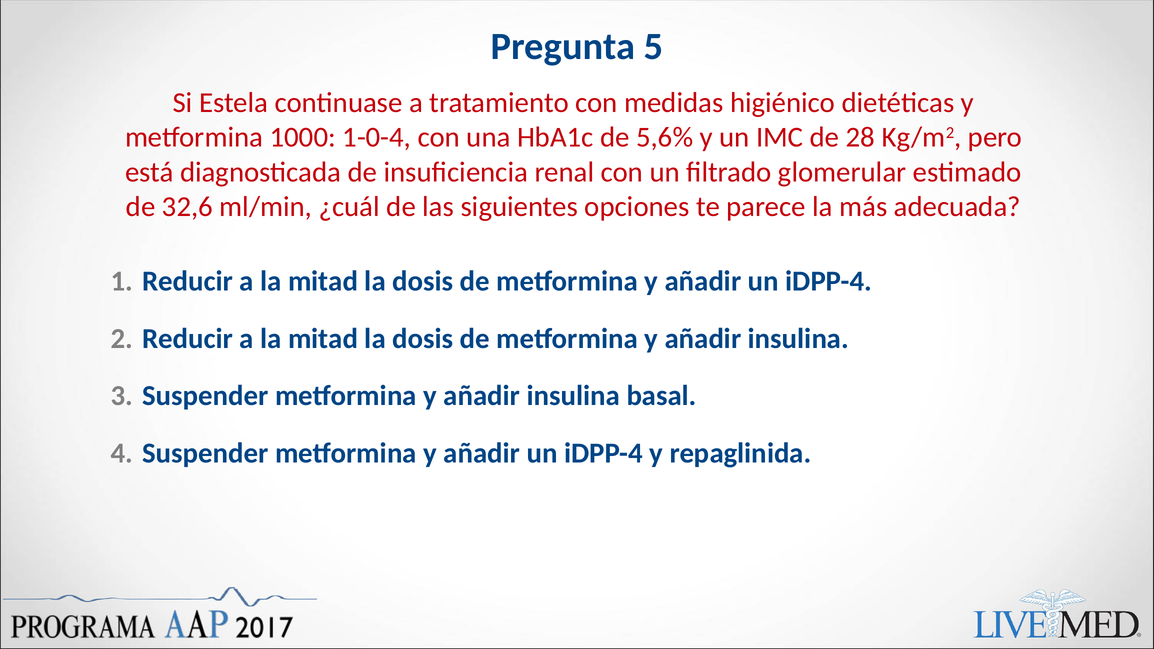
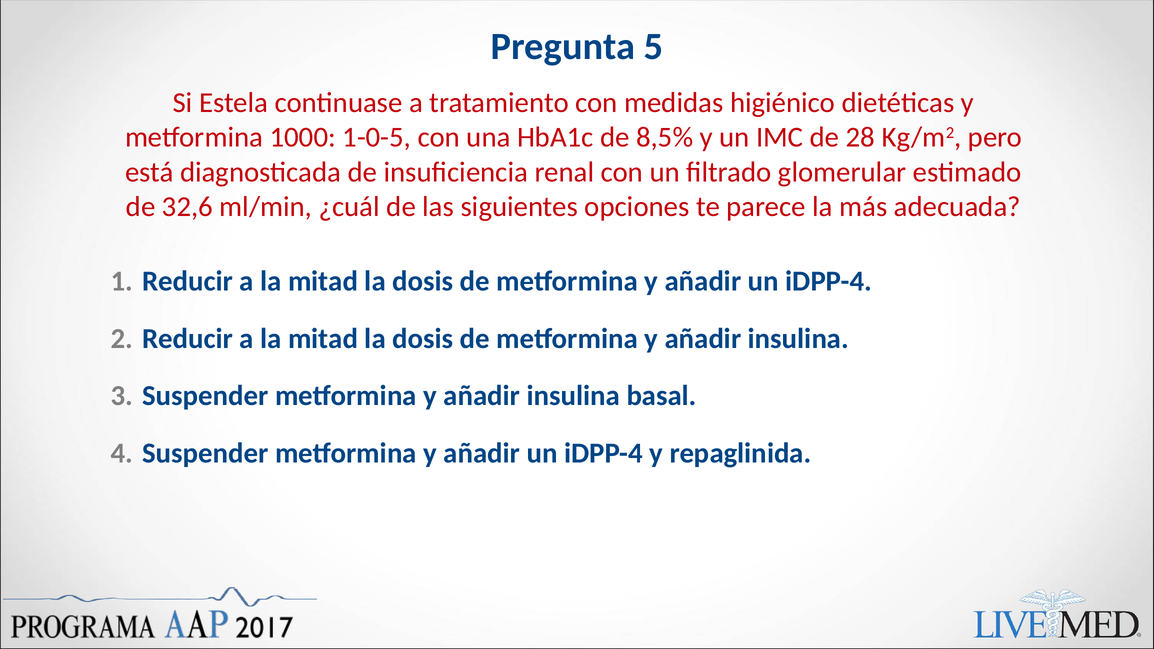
1-0-4: 1-0-4 -> 1-0-5 (377, 137)
5,6%: 5,6% -> 8,5% (665, 137)
